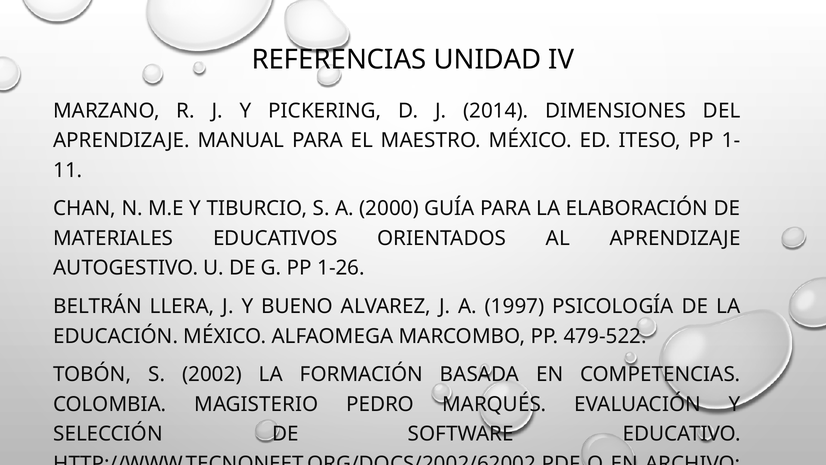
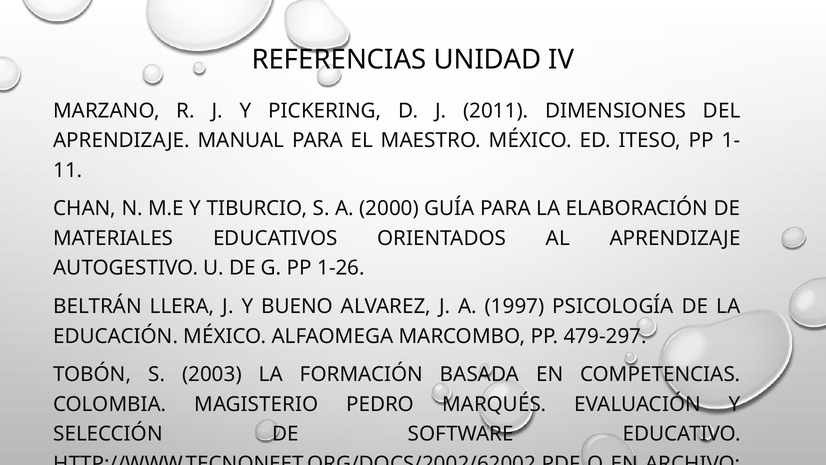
2014: 2014 -> 2011 (496, 111)
479-522: 479-522 -> 479-297 (605, 336)
2002: 2002 -> 2003 (212, 374)
